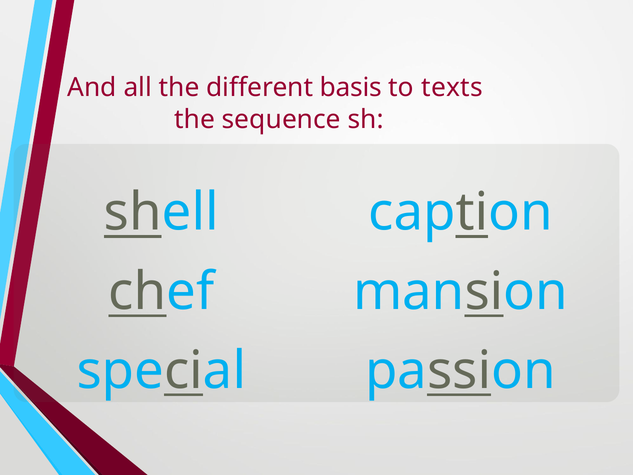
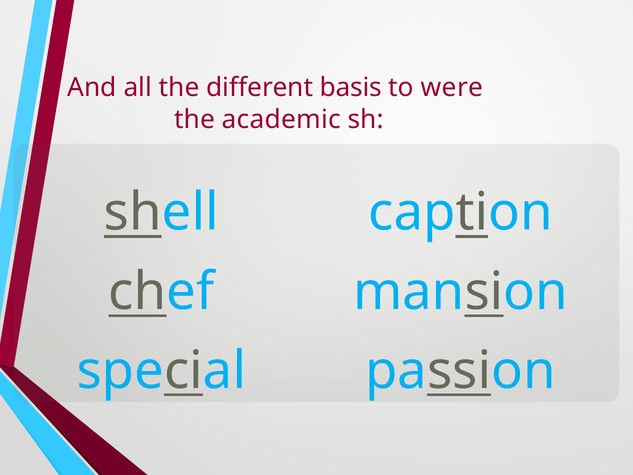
texts: texts -> were (452, 88)
sequence: sequence -> academic (281, 119)
